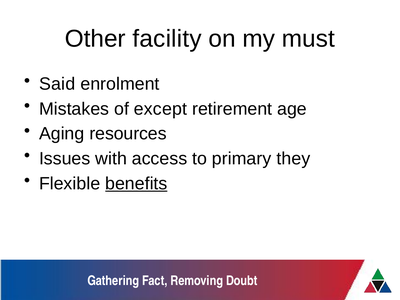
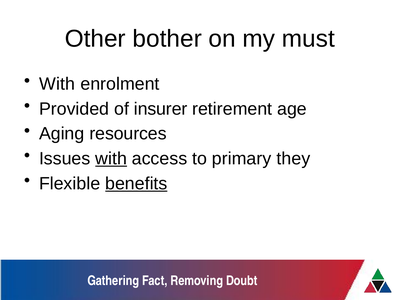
facility: facility -> bother (167, 39)
Said: Said -> With (57, 84)
Mistakes: Mistakes -> Provided (74, 109)
except: except -> insurer (161, 109)
with underline: none -> present (111, 159)
